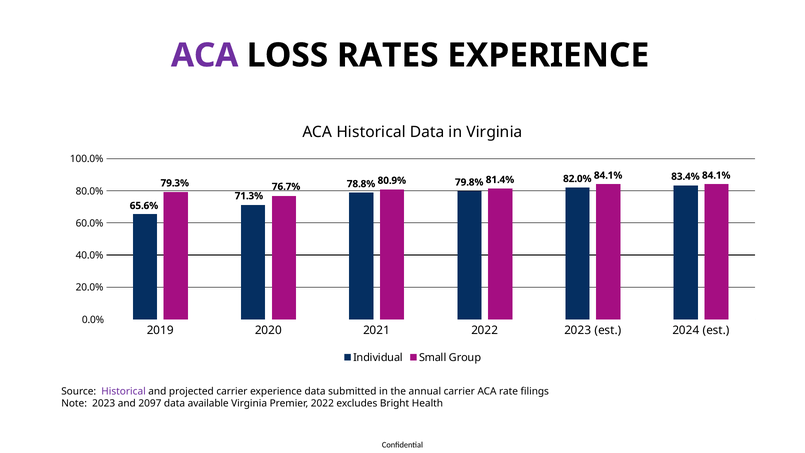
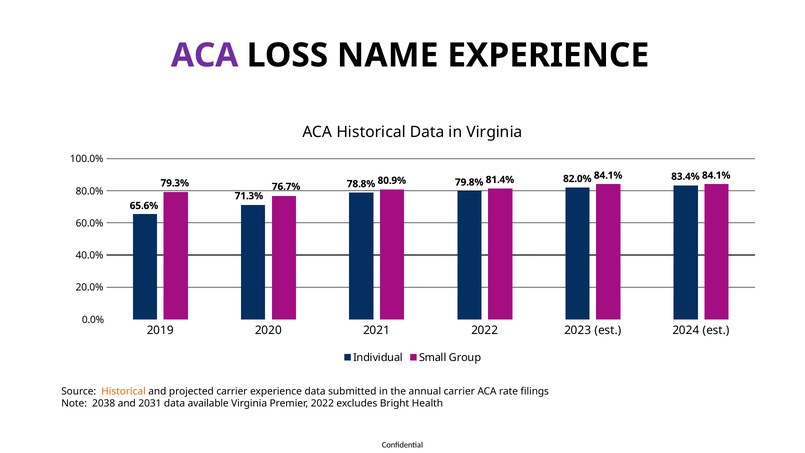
RATES: RATES -> NAME (388, 55)
Historical colour: purple -> orange (124, 391)
Note 2023: 2023 -> 2038 (104, 403)
2097: 2097 -> 2031 (150, 403)
